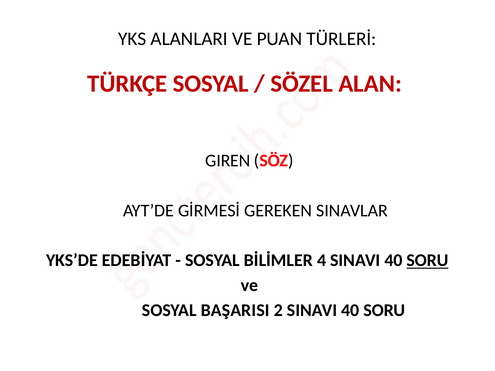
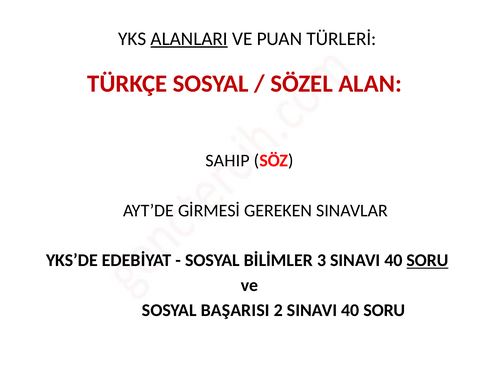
ALANLARI underline: none -> present (189, 39)
GIREN: GIREN -> SAHIP (228, 161)
4: 4 -> 3 (322, 261)
